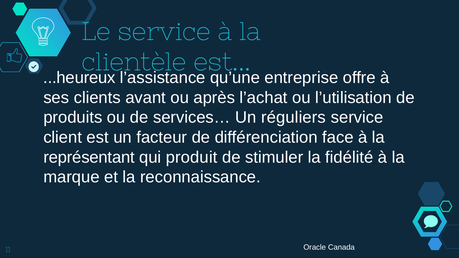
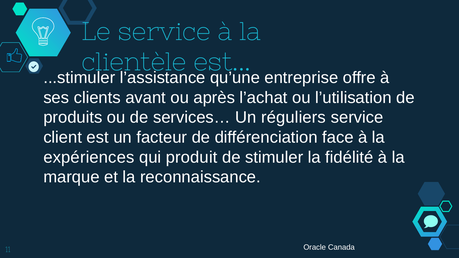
...heureux: ...heureux -> ...stimuler (79, 78)
représentant: représentant -> expériences (89, 157)
